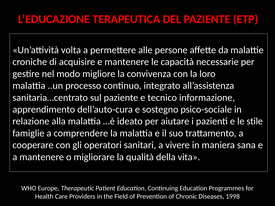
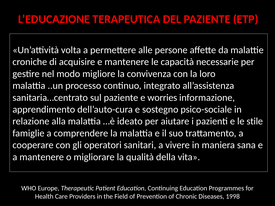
tecnico: tecnico -> worries (162, 98)
